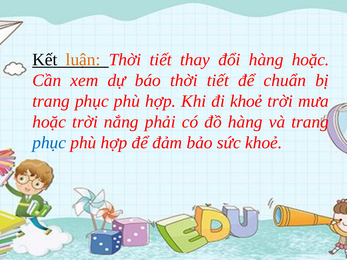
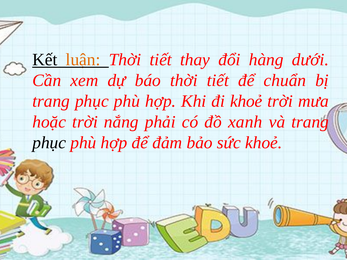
hàng hoặc: hoặc -> dưới (310, 60)
đồ hàng: hàng -> xanh (245, 122)
phục colour: blue -> black (49, 143)
